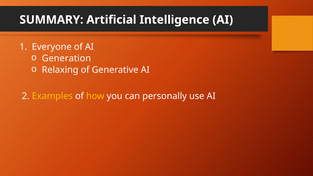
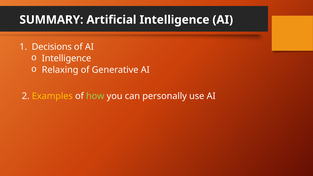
Everyone: Everyone -> Decisions (52, 47)
Generation: Generation -> Intelligence (67, 58)
how colour: yellow -> light green (95, 96)
